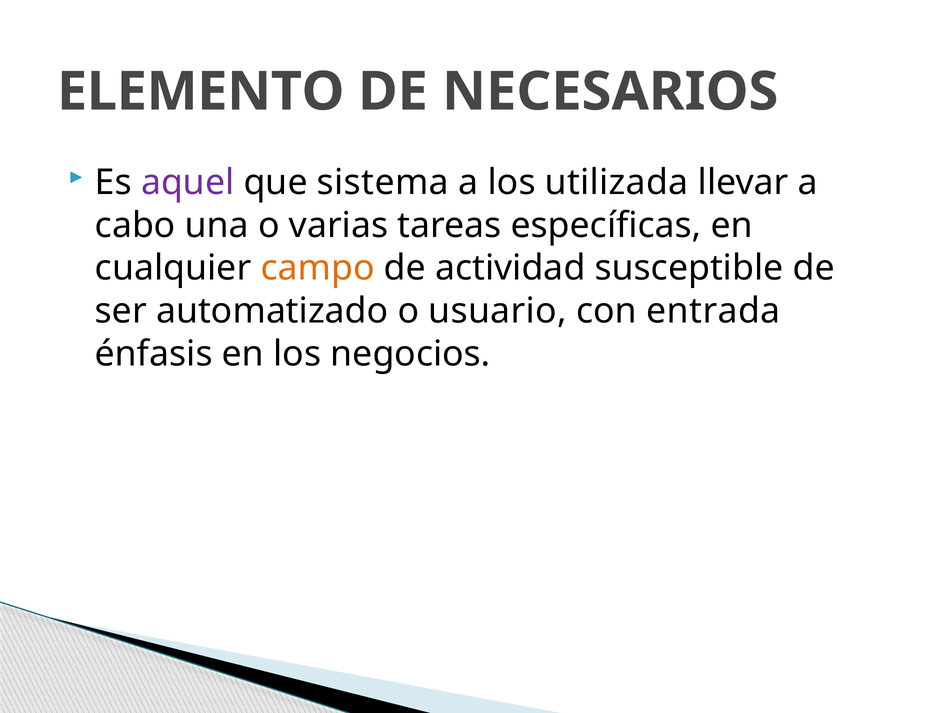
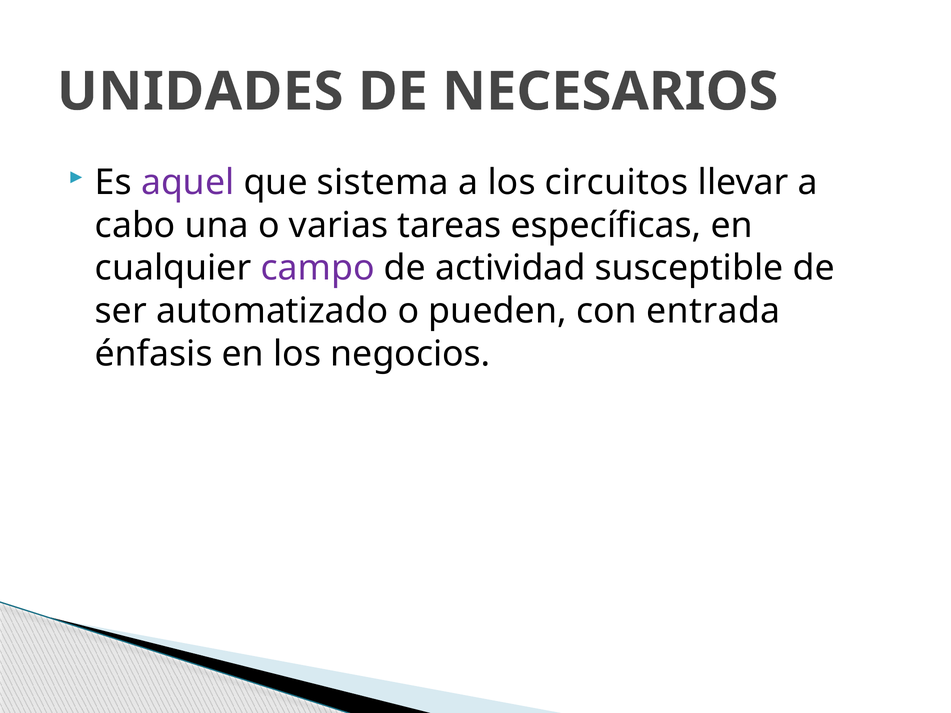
ELEMENTO: ELEMENTO -> UNIDADES (200, 92)
utilizada: utilizada -> circuitos (617, 183)
campo colour: orange -> purple (318, 268)
usuario: usuario -> pueden (498, 311)
